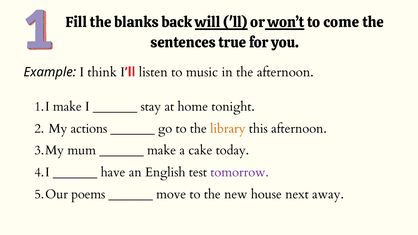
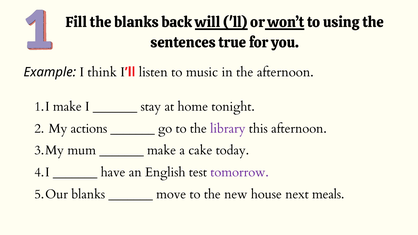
come: come -> using (341, 22)
library colour: orange -> purple (228, 129)
poems: poems -> blanks (88, 194)
away: away -> meals (328, 194)
